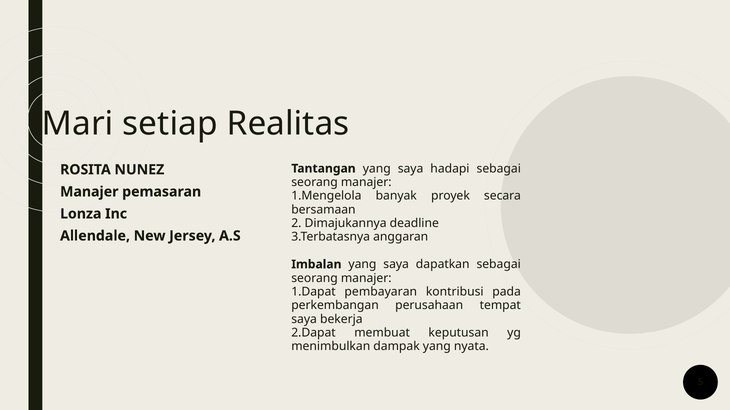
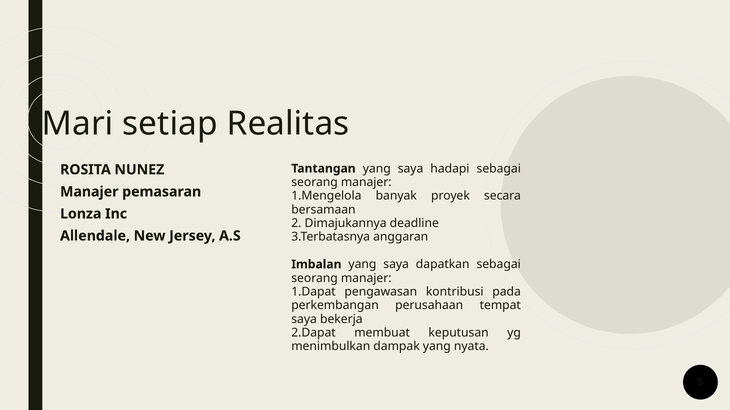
pembayaran: pembayaran -> pengawasan (381, 292)
